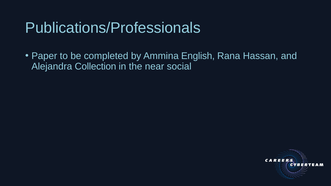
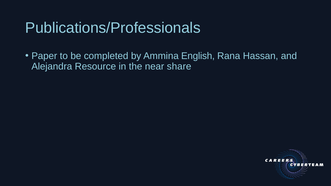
Collection: Collection -> Resource (95, 66)
social: social -> share (179, 66)
